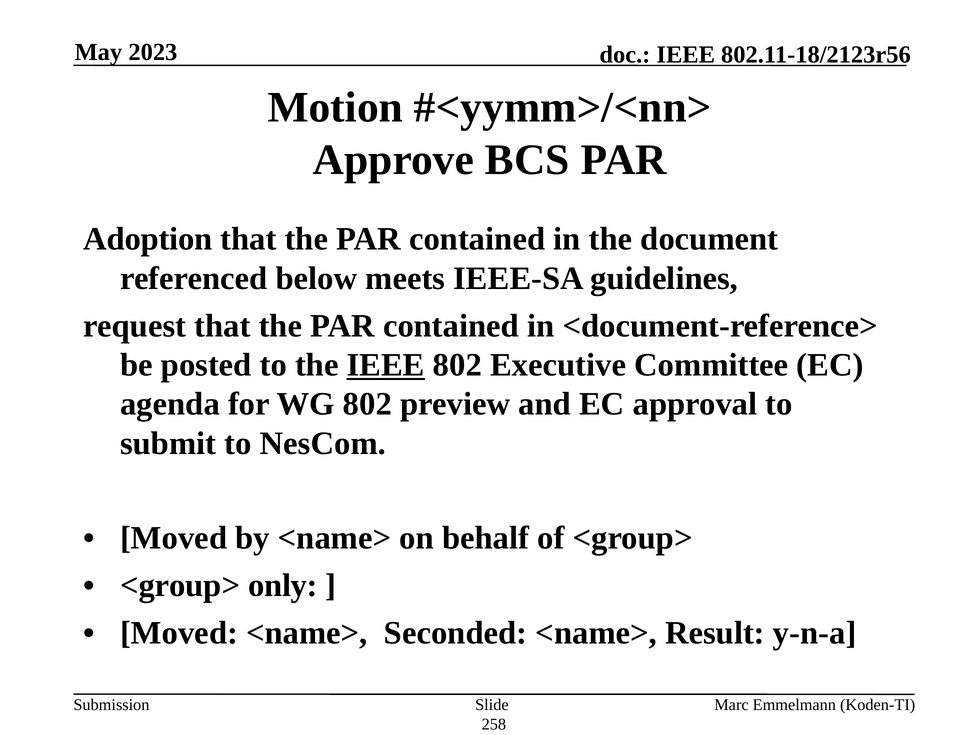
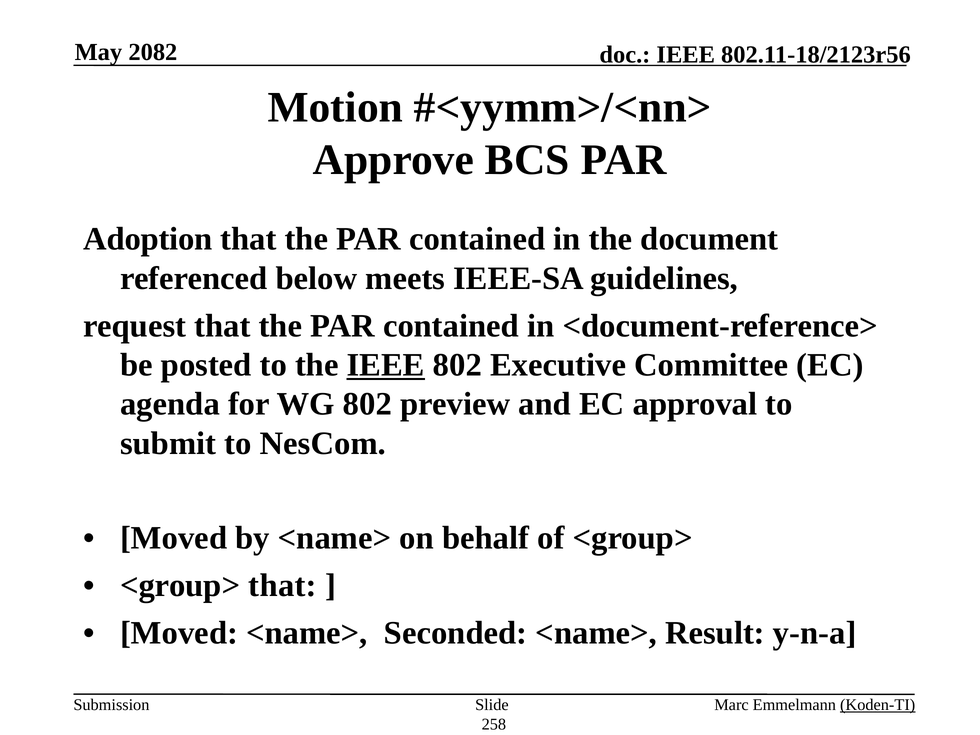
2023: 2023 -> 2082 (153, 52)
<group> only: only -> that (283, 585)
Koden-TI underline: none -> present (878, 705)
